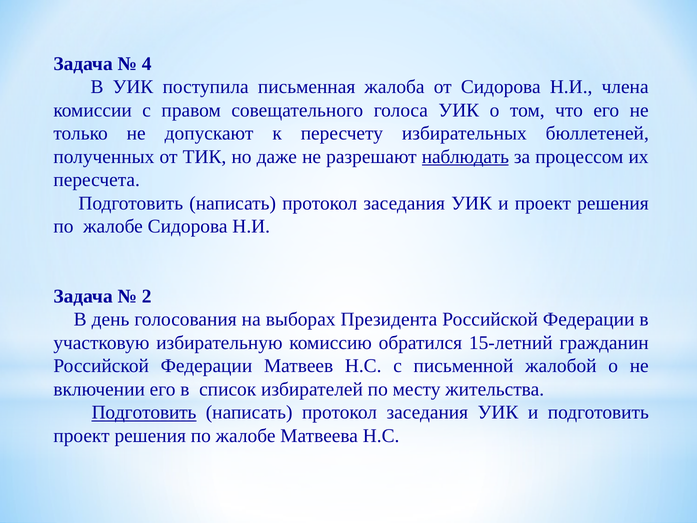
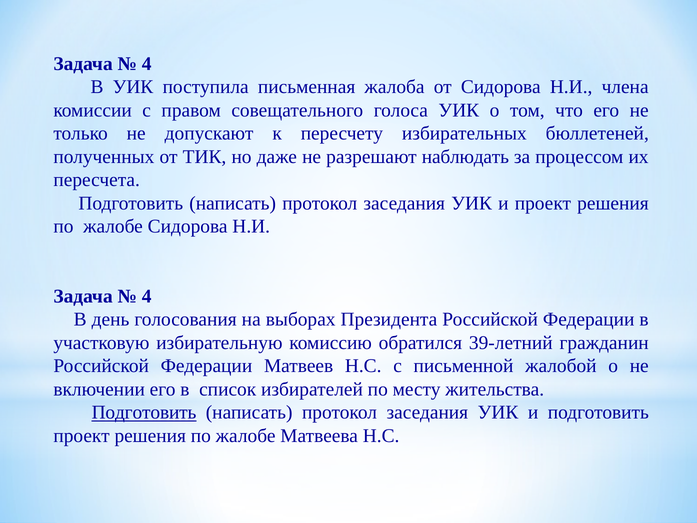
наблюдать underline: present -> none (465, 157)
2: 2 -> 4 (147, 296)
15-летний: 15-летний -> 39-летний (511, 343)
